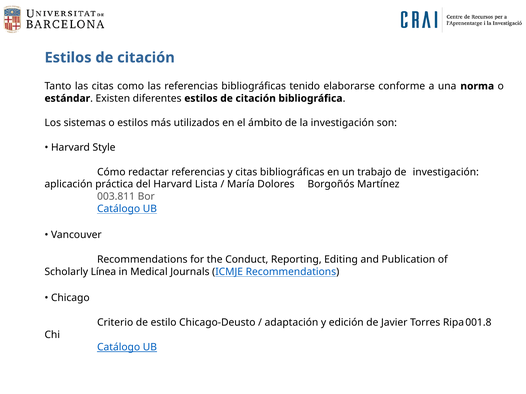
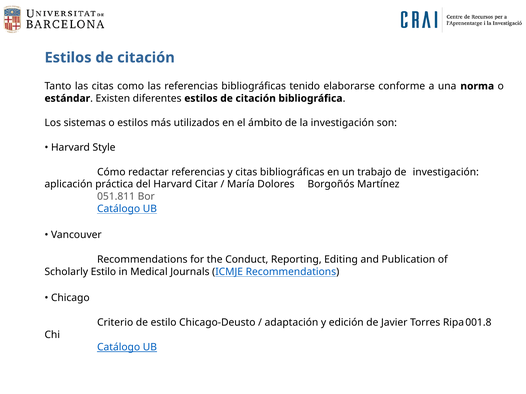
Lista: Lista -> Citar (206, 184)
003.811: 003.811 -> 051.811 (116, 197)
Scholarly Línea: Línea -> Estilo (103, 272)
